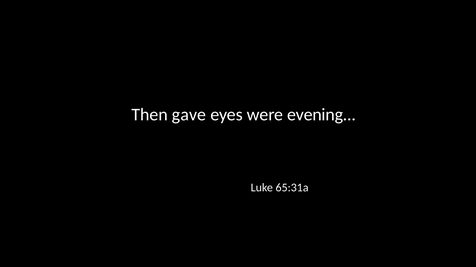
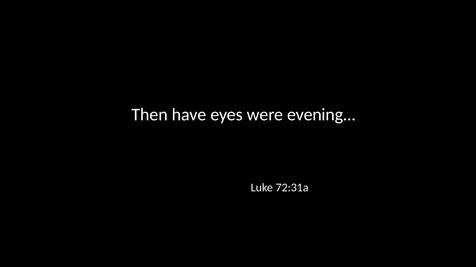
gave: gave -> have (189, 115)
65:31a: 65:31a -> 72:31a (292, 188)
